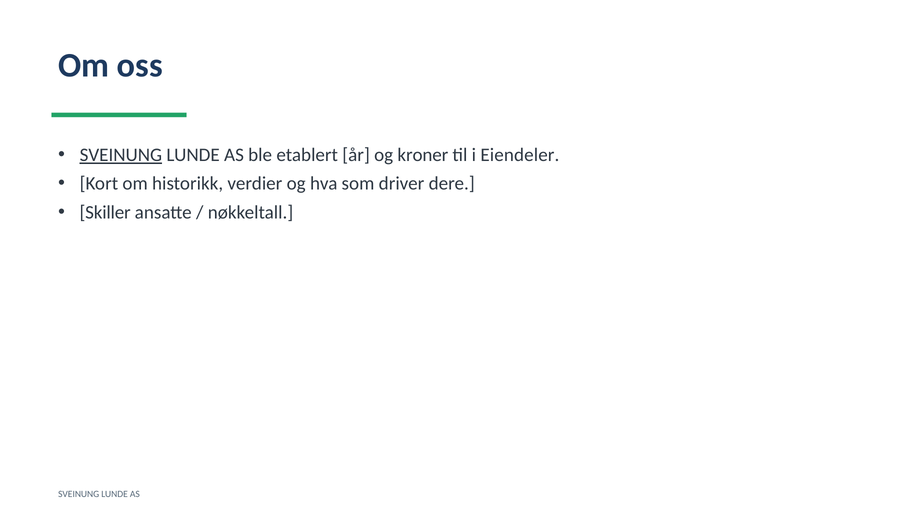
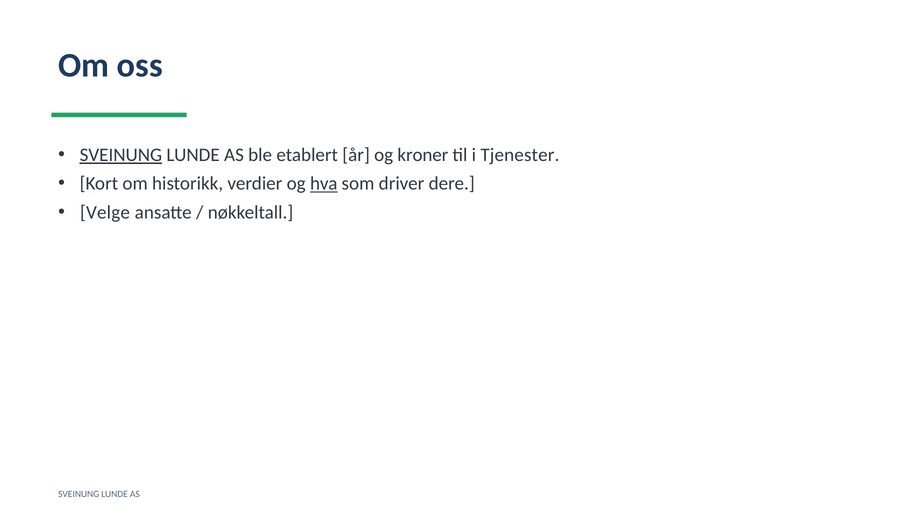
Eiendeler: Eiendeler -> Tjenester (520, 155)
hva underline: none -> present (324, 184)
Skiller: Skiller -> Velge (105, 212)
